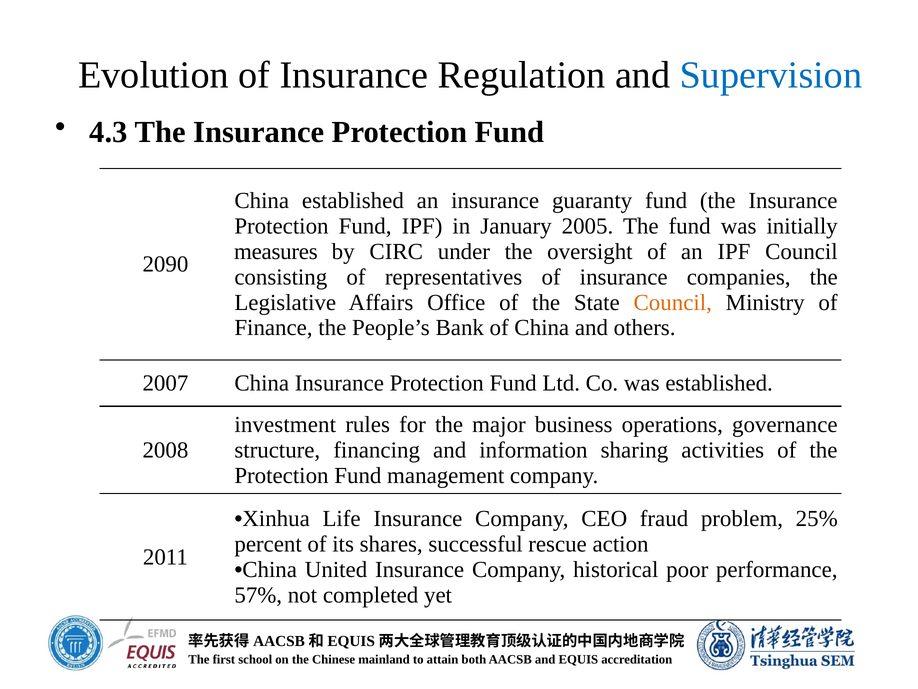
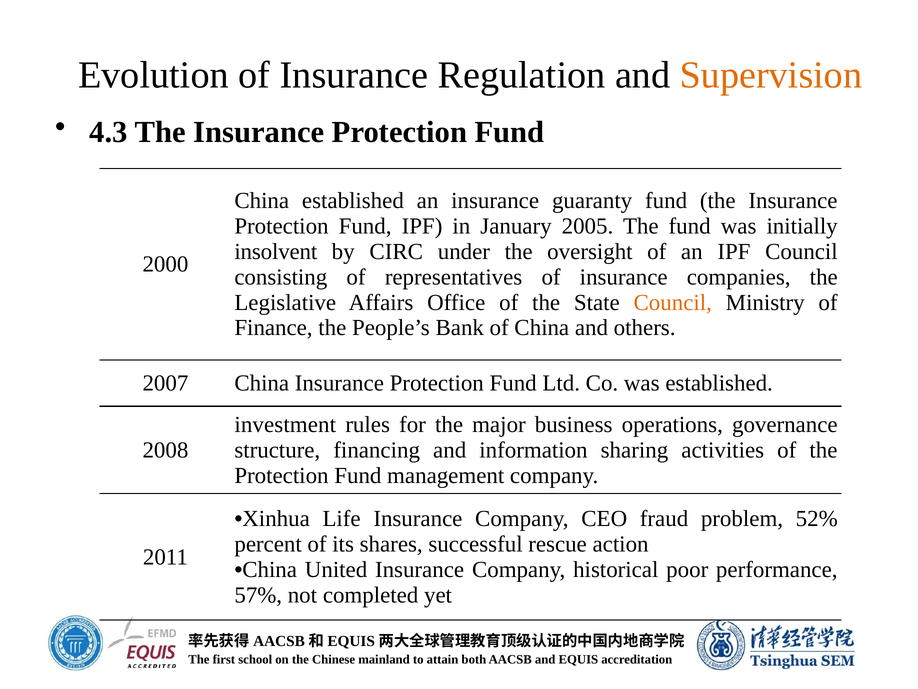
Supervision colour: blue -> orange (771, 75)
measures: measures -> insolvent (276, 251)
2090: 2090 -> 2000 (165, 264)
25%: 25% -> 52% (817, 518)
